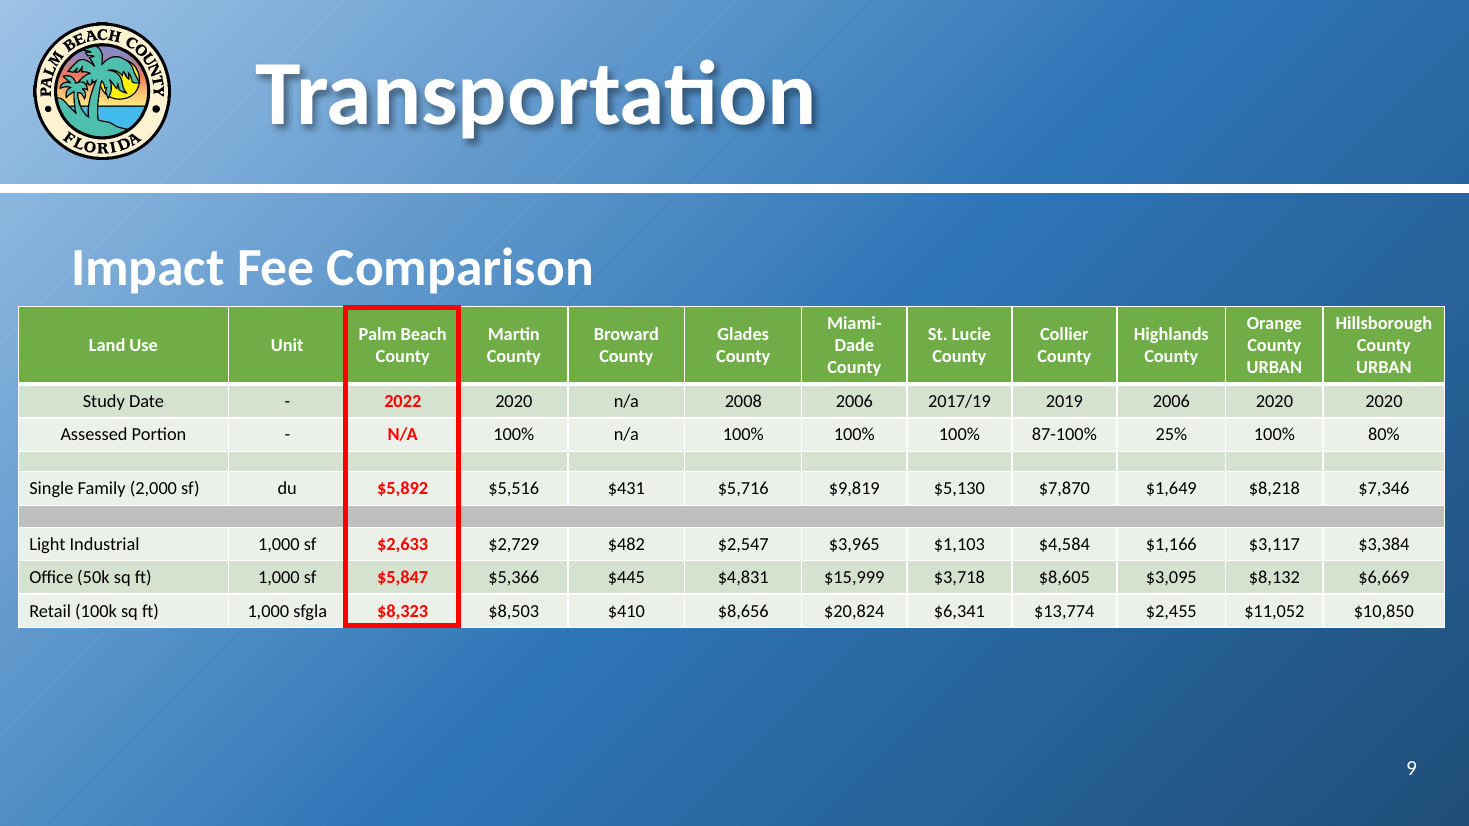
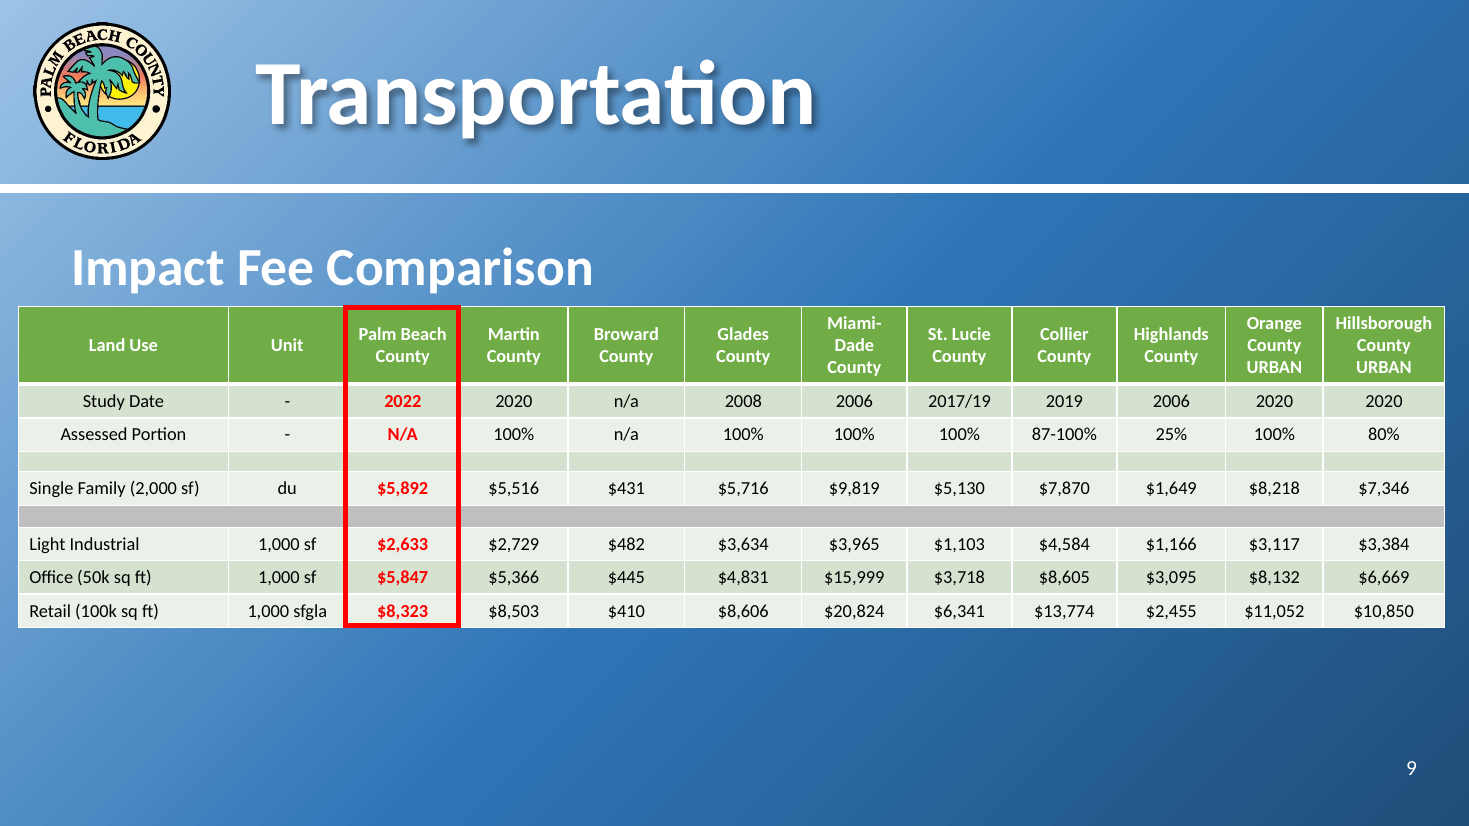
$2,547: $2,547 -> $3,634 (743, 544)
$8,656: $8,656 -> $8,606 (743, 611)
